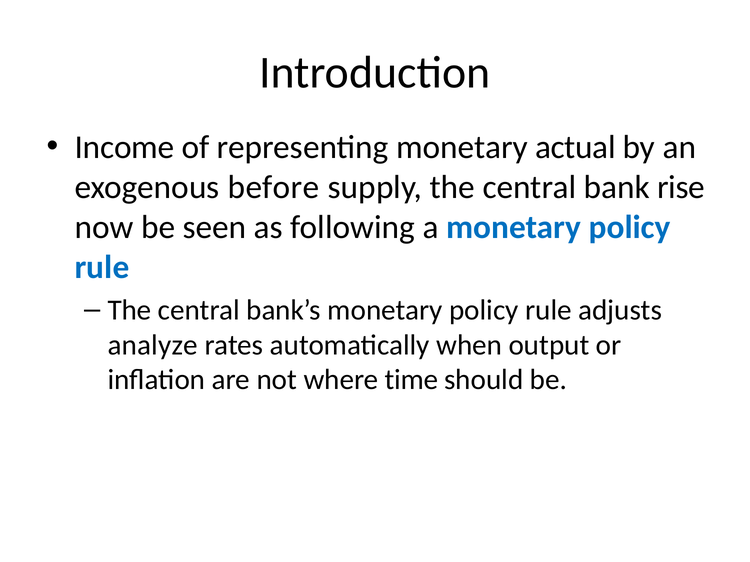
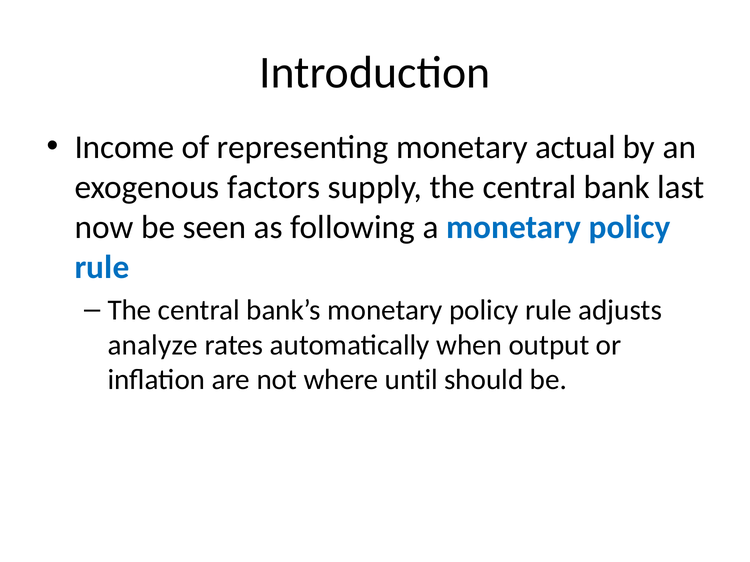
before: before -> factors (274, 187)
rise: rise -> last (681, 187)
time: time -> until (411, 380)
